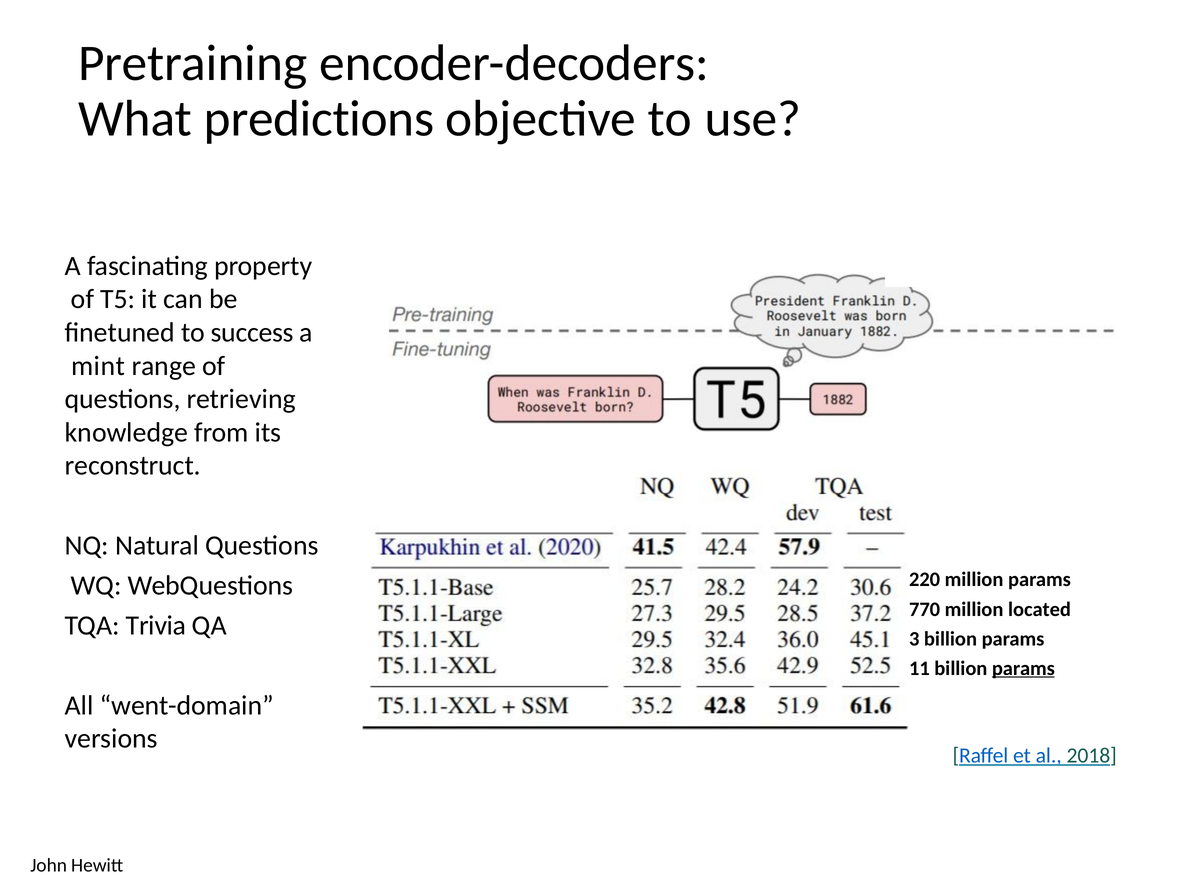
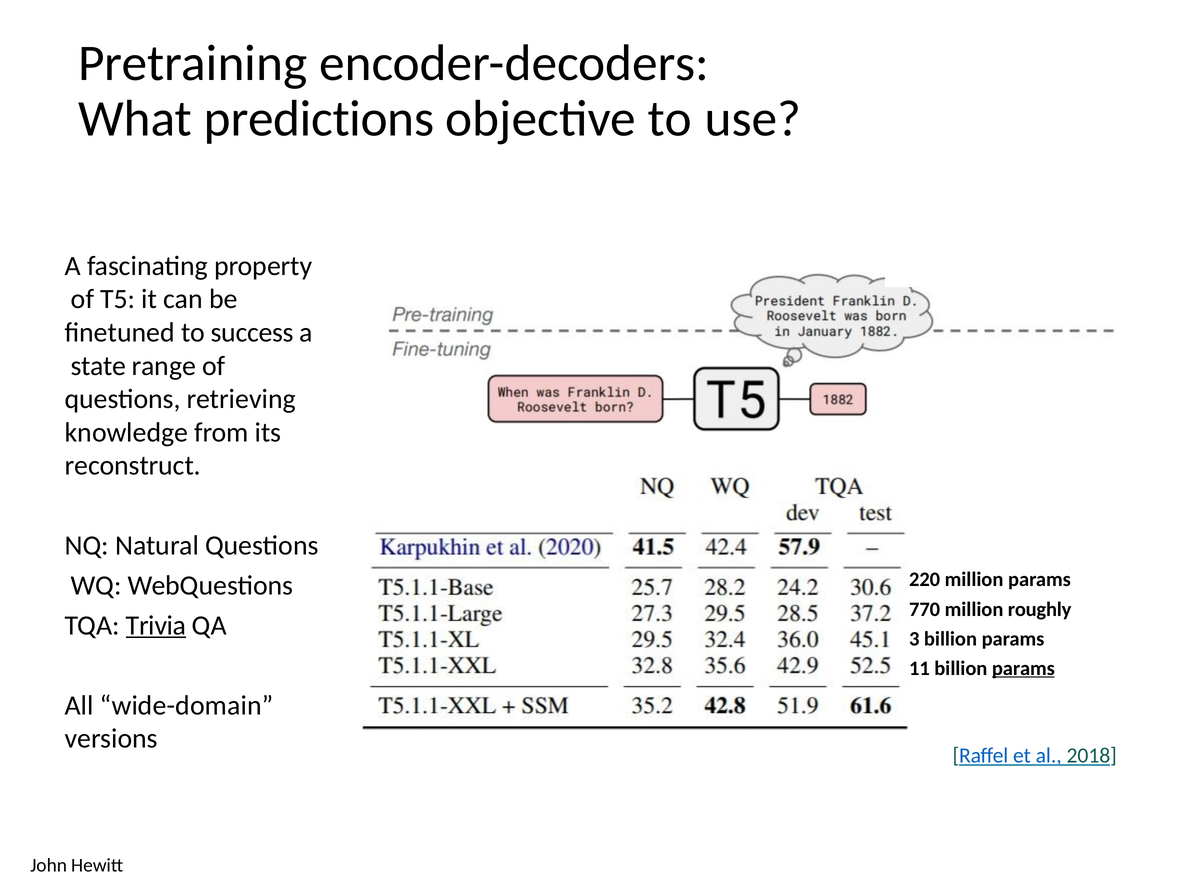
mint: mint -> state (98, 366)
located: located -> roughly (1040, 609)
Trivia underline: none -> present (156, 625)
went-domain: went-domain -> wide-domain (187, 705)
